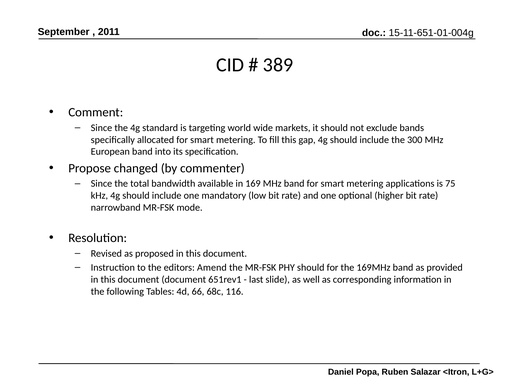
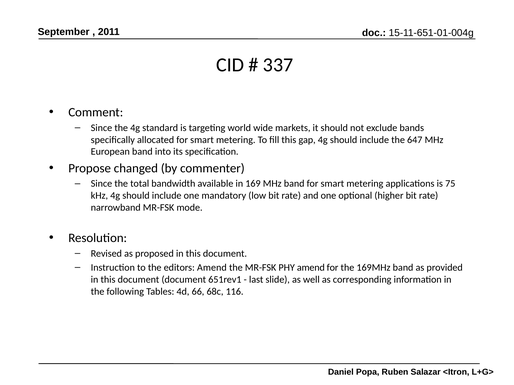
389: 389 -> 337 (278, 65)
300: 300 -> 647 (415, 140)
PHY should: should -> amend (311, 268)
